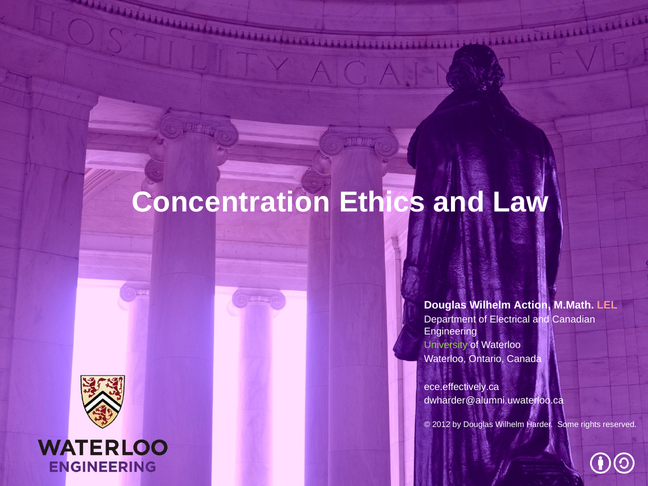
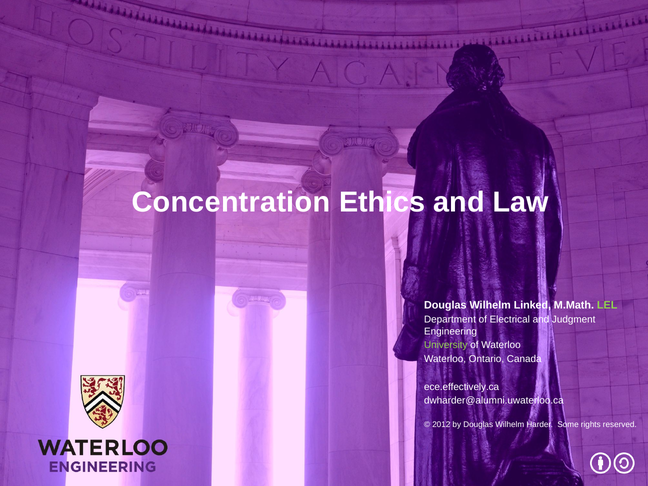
Action: Action -> Linked (532, 305)
LEL colour: pink -> light green (607, 305)
Canadian: Canadian -> Judgment (574, 319)
